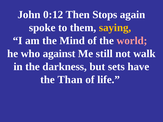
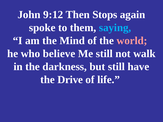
0:12: 0:12 -> 9:12 (53, 15)
saying colour: yellow -> light blue (115, 28)
against: against -> believe (59, 54)
but sets: sets -> still (116, 67)
Than: Than -> Drive (70, 80)
